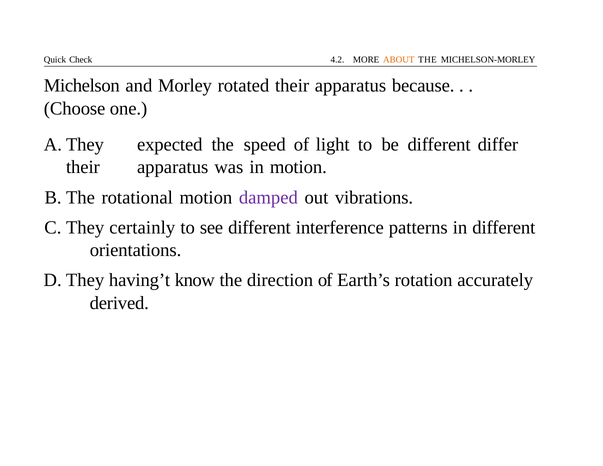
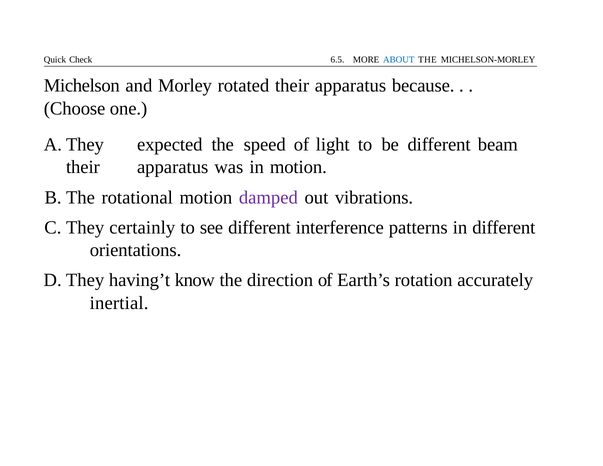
4.2: 4.2 -> 6.5 (337, 59)
ABOUT colour: orange -> blue (399, 59)
differ: differ -> beam (498, 144)
derived: derived -> inertial (119, 303)
